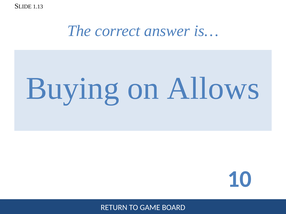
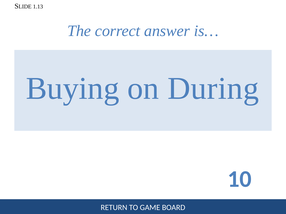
Allows: Allows -> During (213, 89)
